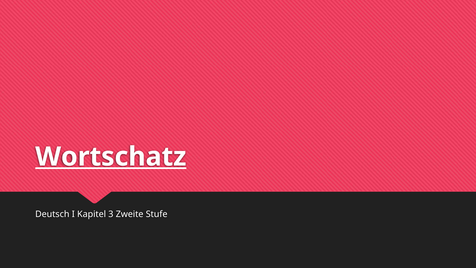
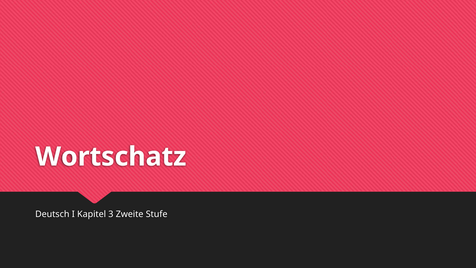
Wortschatz underline: present -> none (111, 157)
